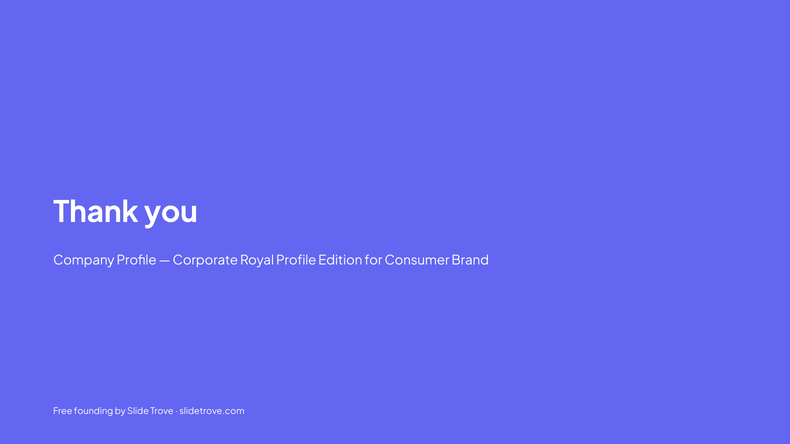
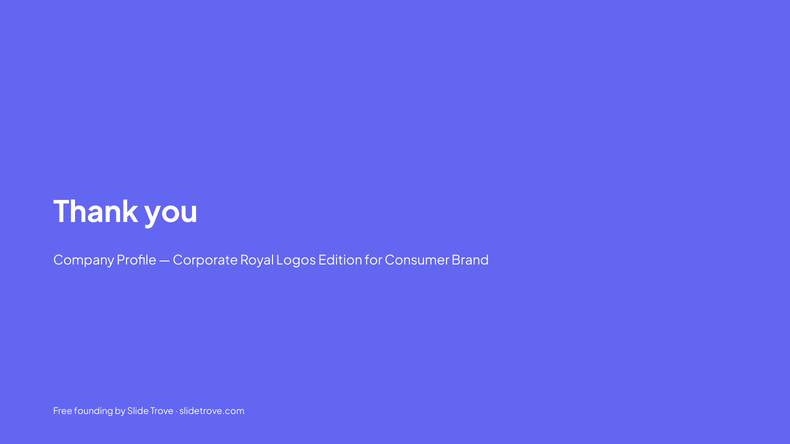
Royal Profile: Profile -> Logos (296, 261)
